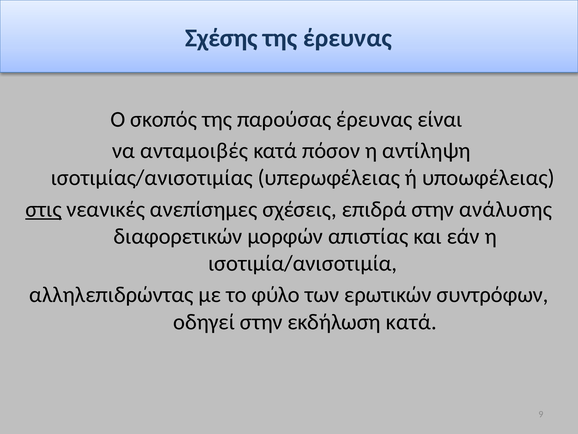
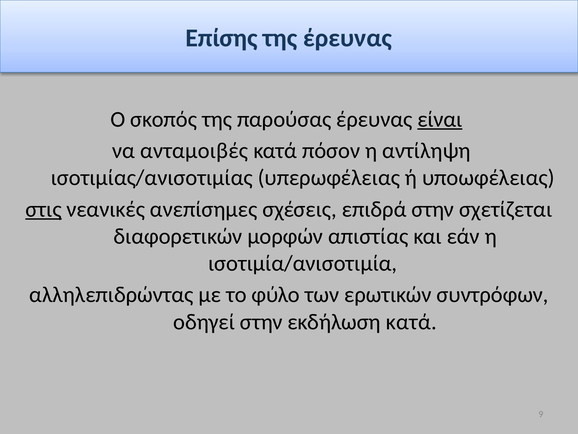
Σχέσης: Σχέσης -> Επίσης (222, 38)
είναι underline: none -> present (440, 119)
ανάλυσης: ανάλυσης -> σχετίζεται (506, 209)
